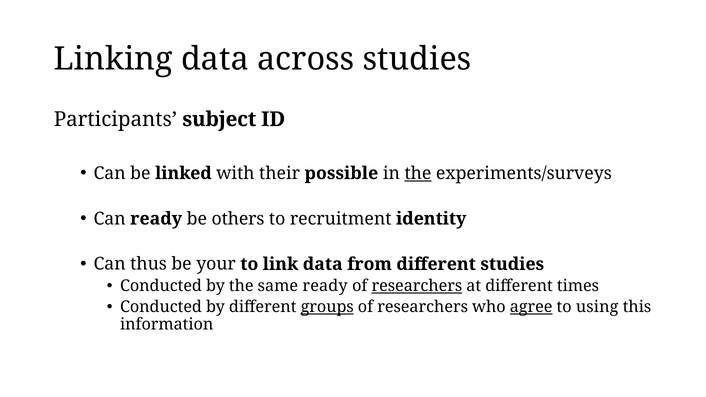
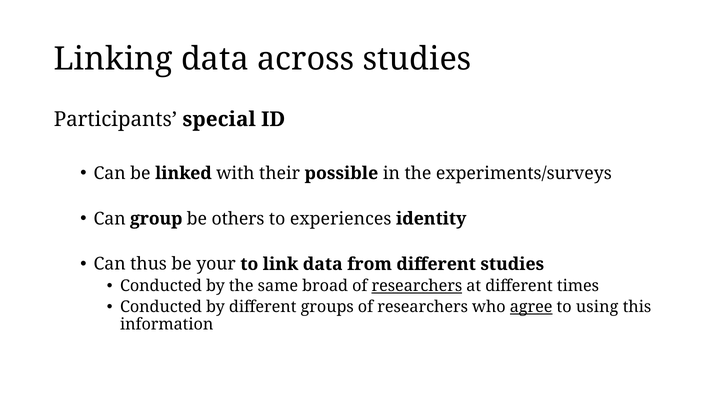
subject: subject -> special (219, 119)
the underline: present -> none (418, 173)
Can ready: ready -> group (156, 219)
recruitment: recruitment -> experiences (341, 219)
same ready: ready -> broad (325, 286)
groups underline: present -> none (327, 307)
